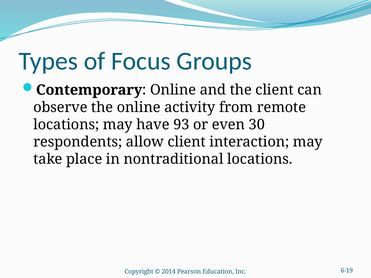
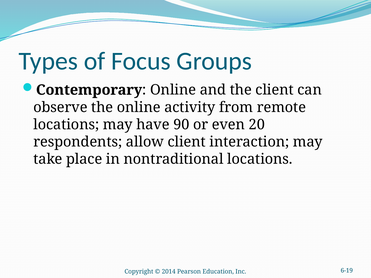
93: 93 -> 90 (181, 125)
30: 30 -> 20 (257, 125)
